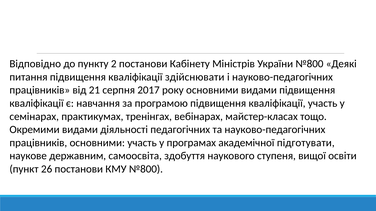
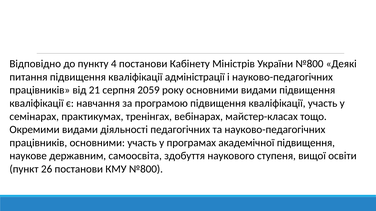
2: 2 -> 4 (114, 64)
здійснювати: здійснювати -> адміністрації (195, 77)
2017: 2017 -> 2059 (149, 90)
академічної підготувати: підготувати -> підвищення (306, 143)
